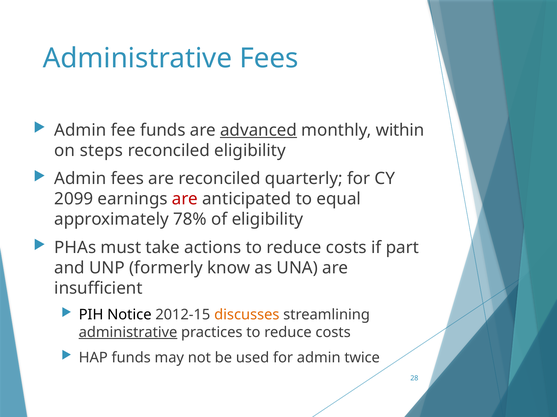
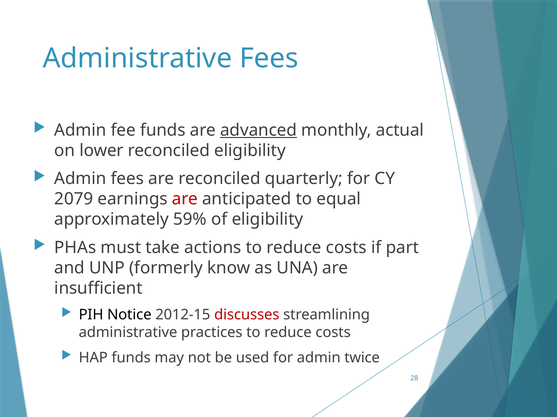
within: within -> actual (400, 130)
steps: steps -> lower (101, 151)
2099: 2099 -> 2079 (74, 199)
78%: 78% -> 59% (190, 220)
discusses colour: orange -> red (247, 315)
administrative underline: present -> none (128, 333)
